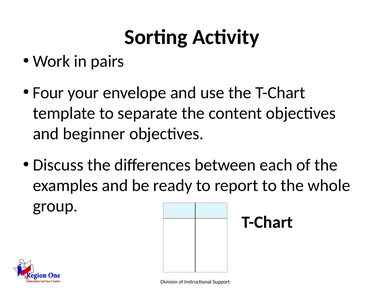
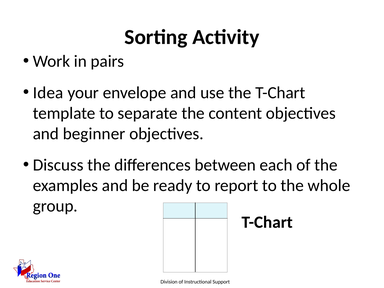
Four: Four -> Idea (48, 93)
